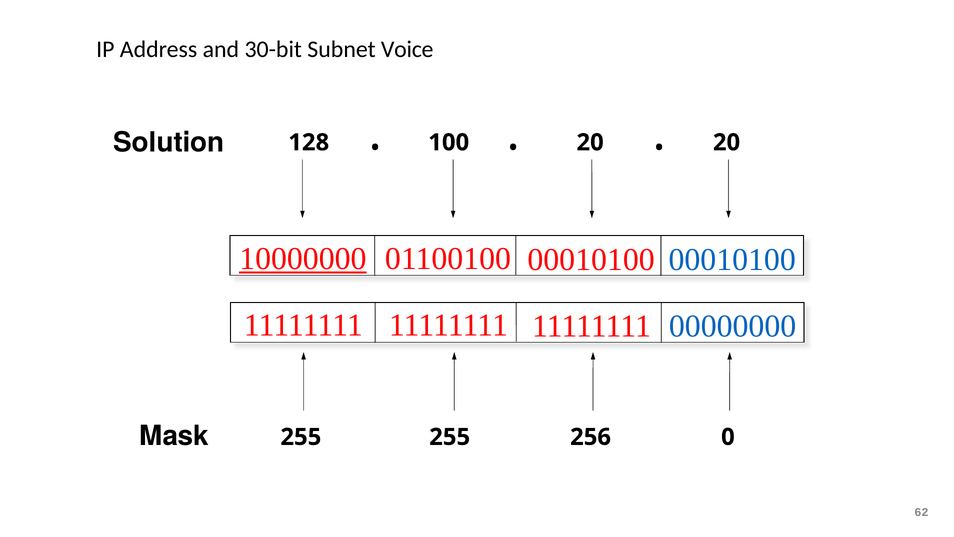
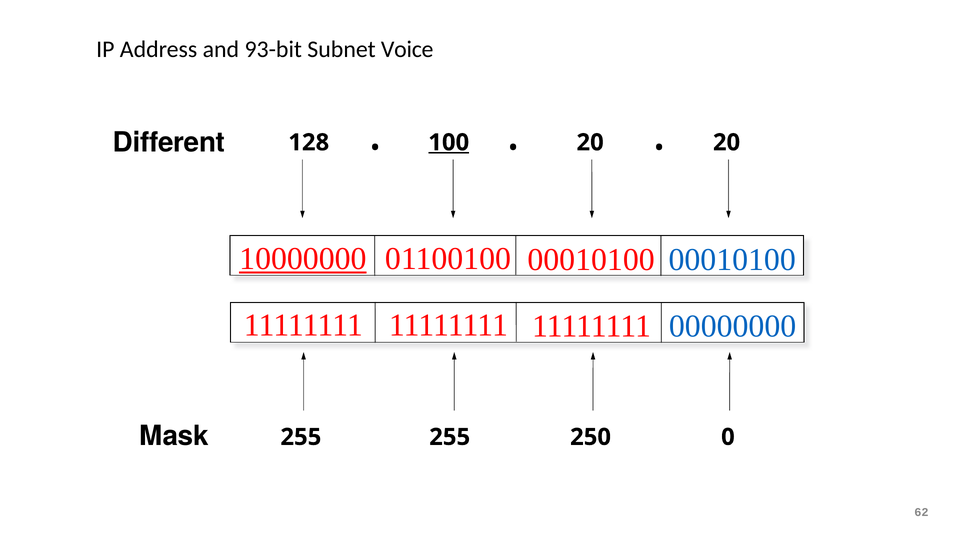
30-bit: 30-bit -> 93-bit (273, 49)
Solution: Solution -> Different (169, 142)
100 underline: none -> present (449, 142)
256: 256 -> 250 (591, 437)
